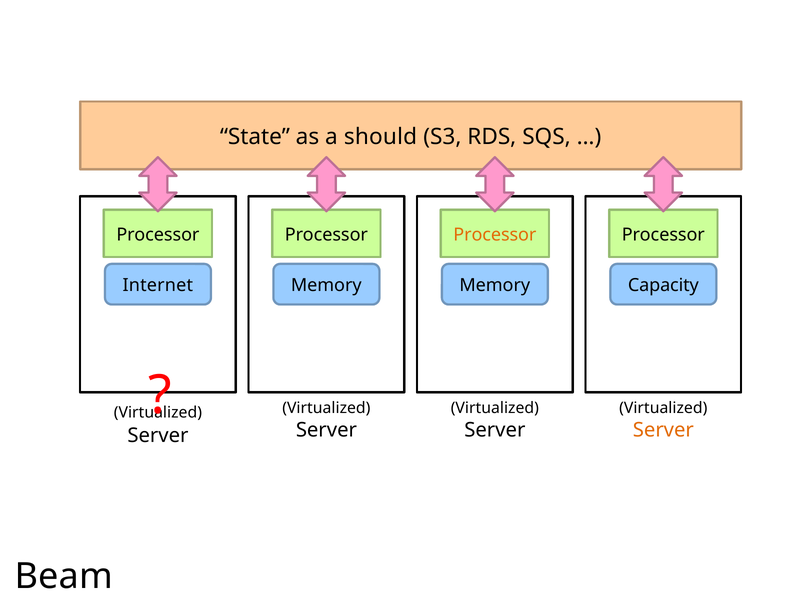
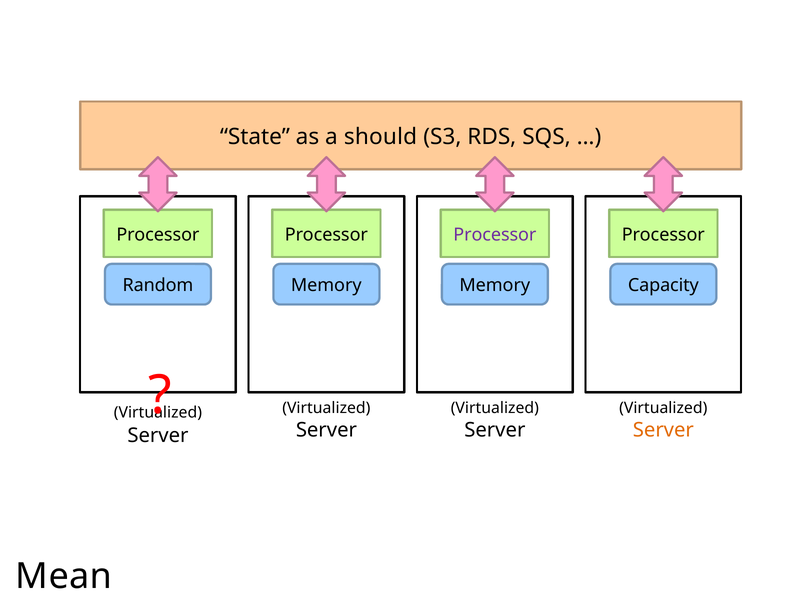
Processor colour: orange -> purple (495, 235)
Internet: Internet -> Random (158, 285)
Beam: Beam -> Mean (64, 576)
